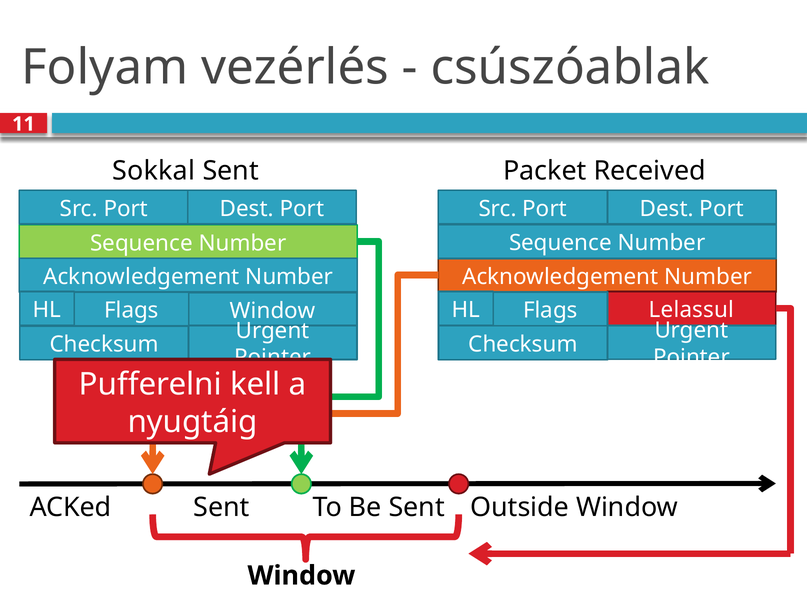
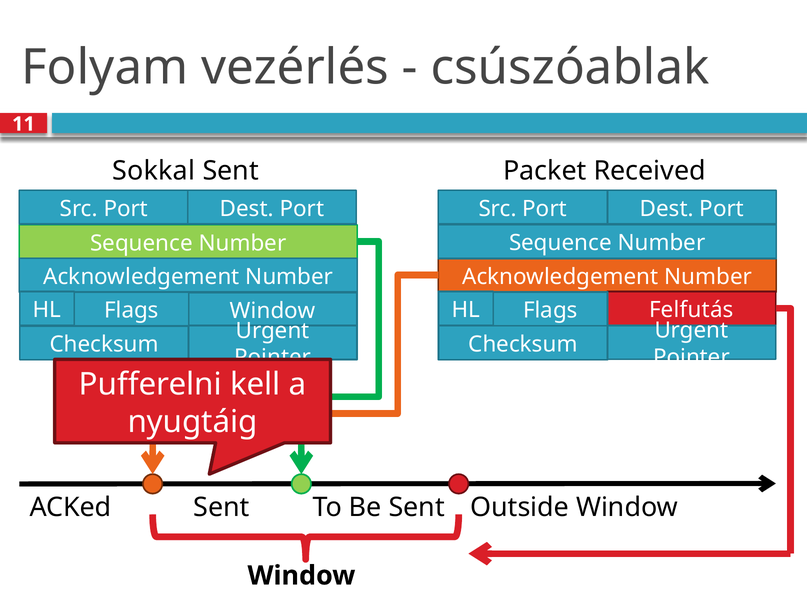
Lelassul: Lelassul -> Felfutás (691, 310)
